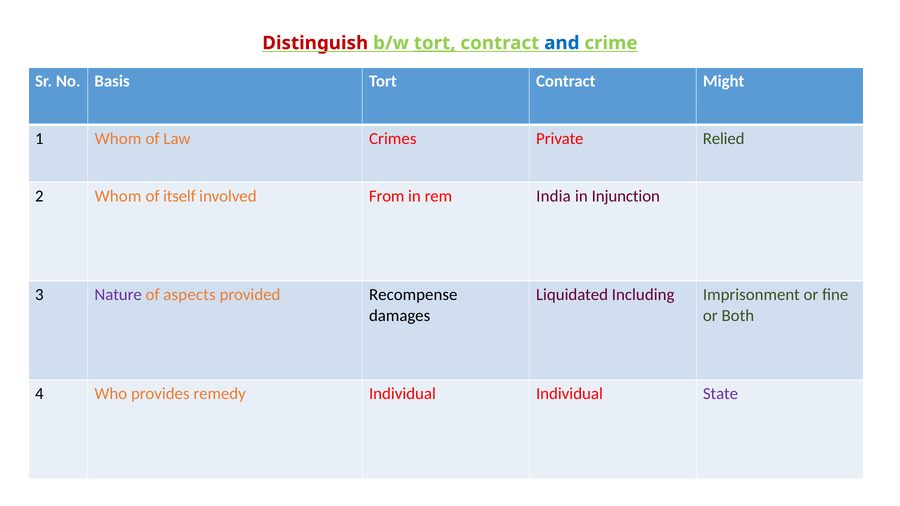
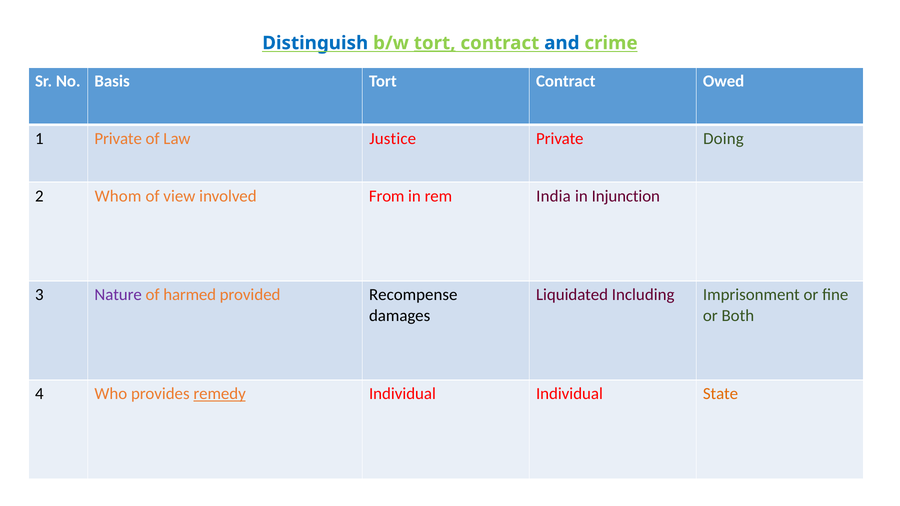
Distinguish colour: red -> blue (315, 43)
Might: Might -> Owed (724, 81)
1 Whom: Whom -> Private (118, 139)
Crimes: Crimes -> Justice (393, 139)
Relied: Relied -> Doing (723, 139)
itself: itself -> view (179, 196)
aspects: aspects -> harmed (190, 295)
remedy underline: none -> present (220, 394)
State colour: purple -> orange (721, 394)
